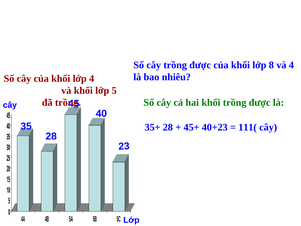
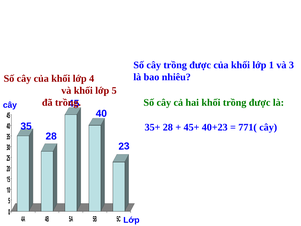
8: 8 -> 1 (271, 65)
và 4: 4 -> 3 (291, 65)
111(: 111( -> 771( (248, 127)
